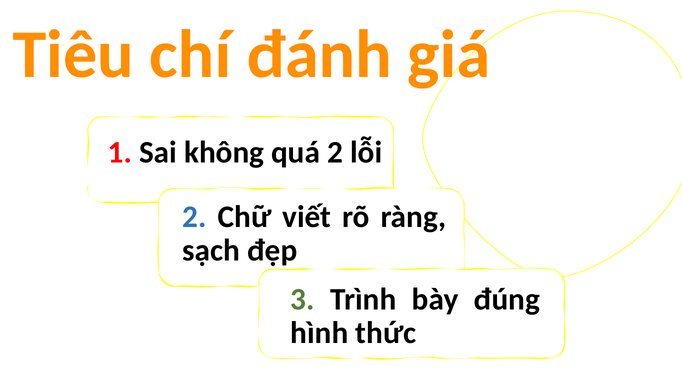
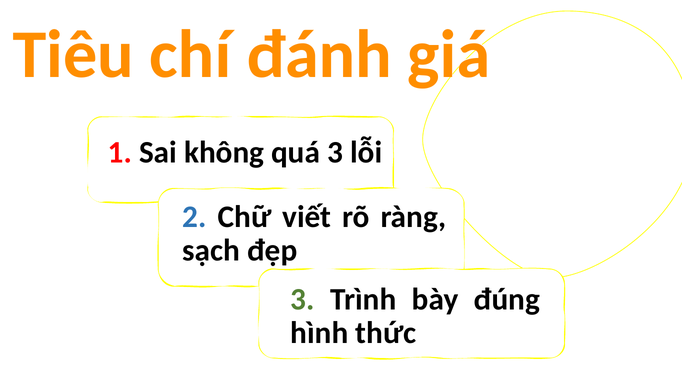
quá 2: 2 -> 3 (335, 152)
